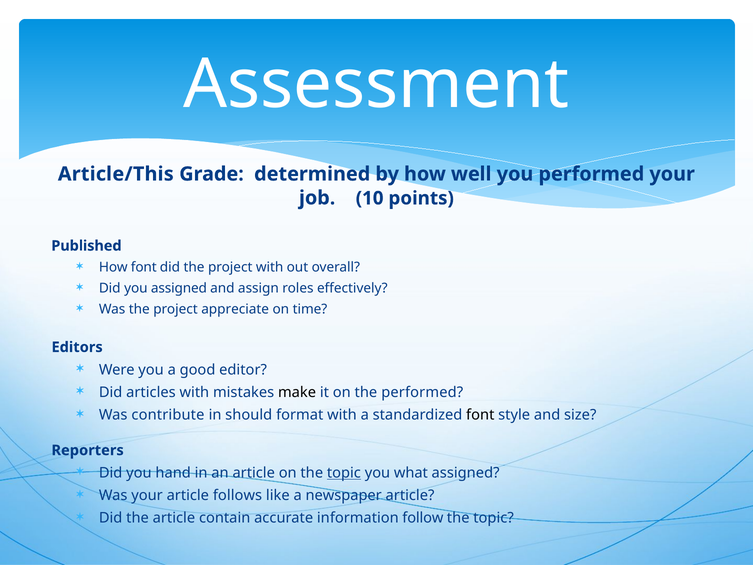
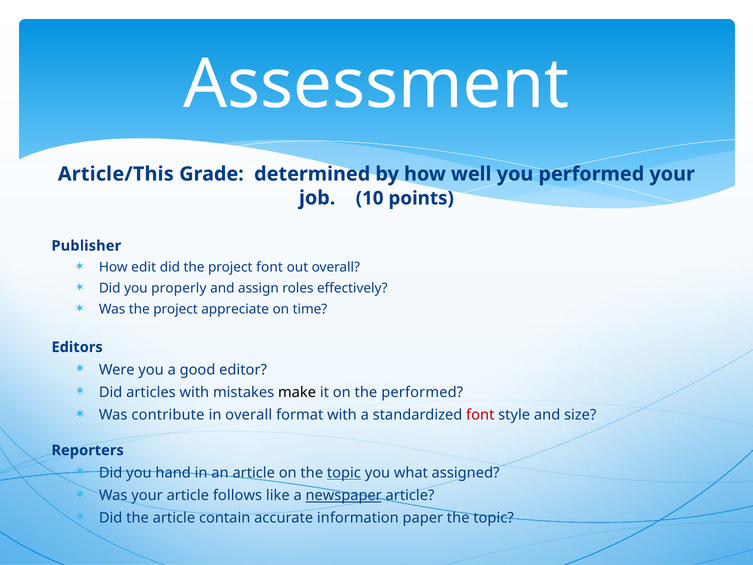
Published: Published -> Publisher (86, 246)
How font: font -> edit (144, 267)
project with: with -> font (270, 267)
you assigned: assigned -> properly (179, 288)
in should: should -> overall (249, 415)
font colour: black -> red (480, 415)
newspaper underline: none -> present (344, 495)
follow: follow -> paper (423, 518)
